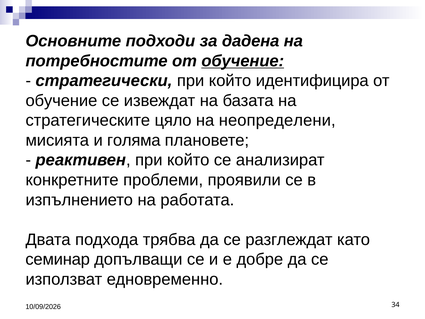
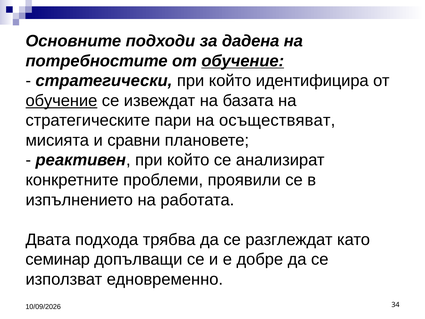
обучение underline: none -> present (61, 101)
цяло: цяло -> пари (173, 120)
неопределени: неопределени -> осъществяват (277, 120)
голяма: голяма -> сравни (134, 140)
